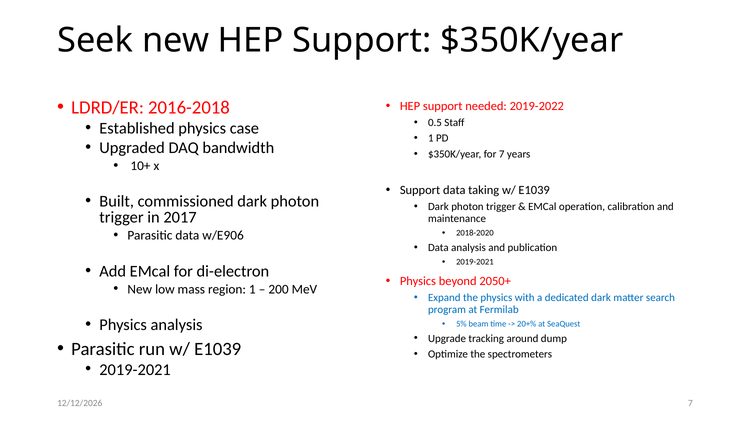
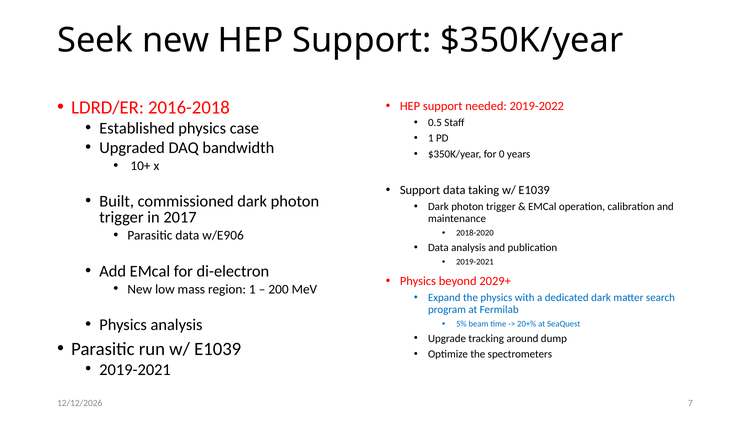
for 7: 7 -> 0 (502, 154)
2050+: 2050+ -> 2029+ (495, 281)
